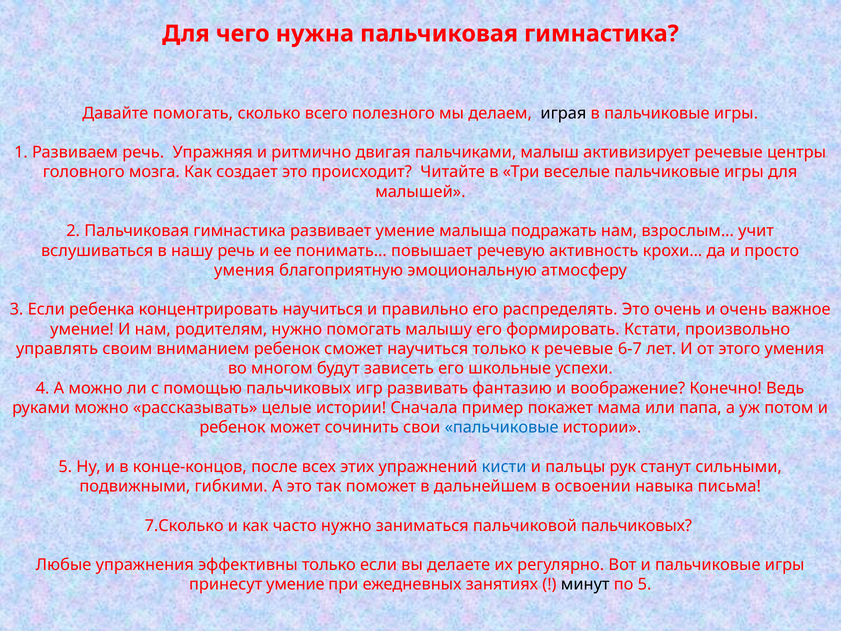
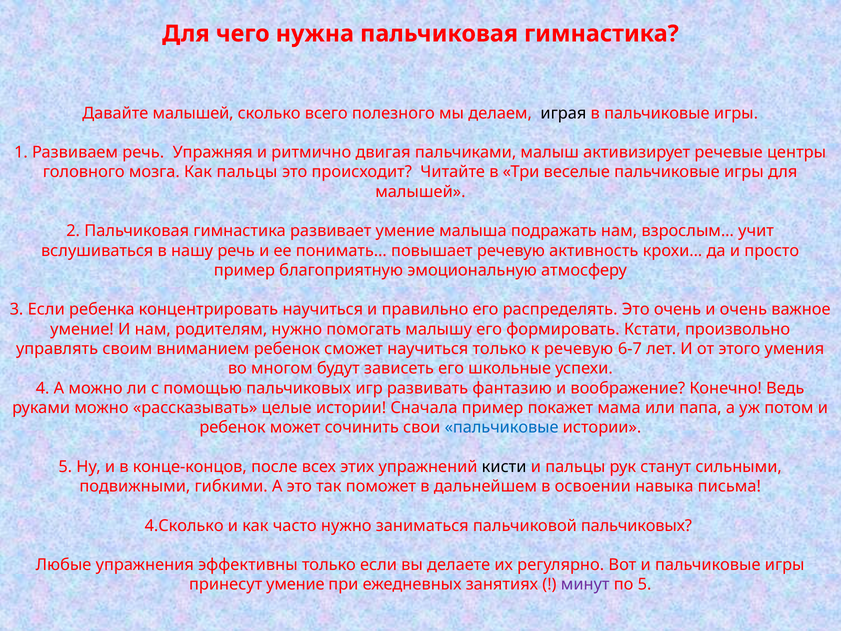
Давайте помогать: помогать -> малышей (193, 113)
Как создает: создает -> пальцы (247, 172)
умения: умения -> пример (244, 270)
к речевые: речевые -> речевую (579, 349)
кисти colour: blue -> black (504, 467)
7.Сколько: 7.Сколько -> 4.Сколько (184, 525)
минут colour: black -> purple (585, 584)
